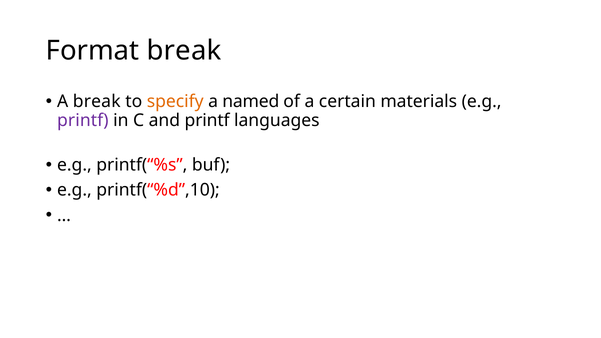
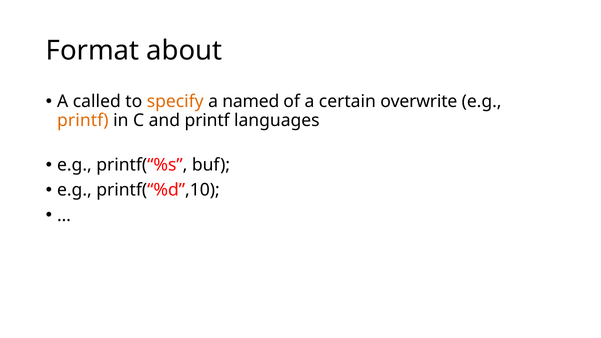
Format break: break -> about (184, 50)
A break: break -> called (97, 102)
materials: materials -> overwrite (419, 102)
printf colour: purple -> orange (83, 120)
